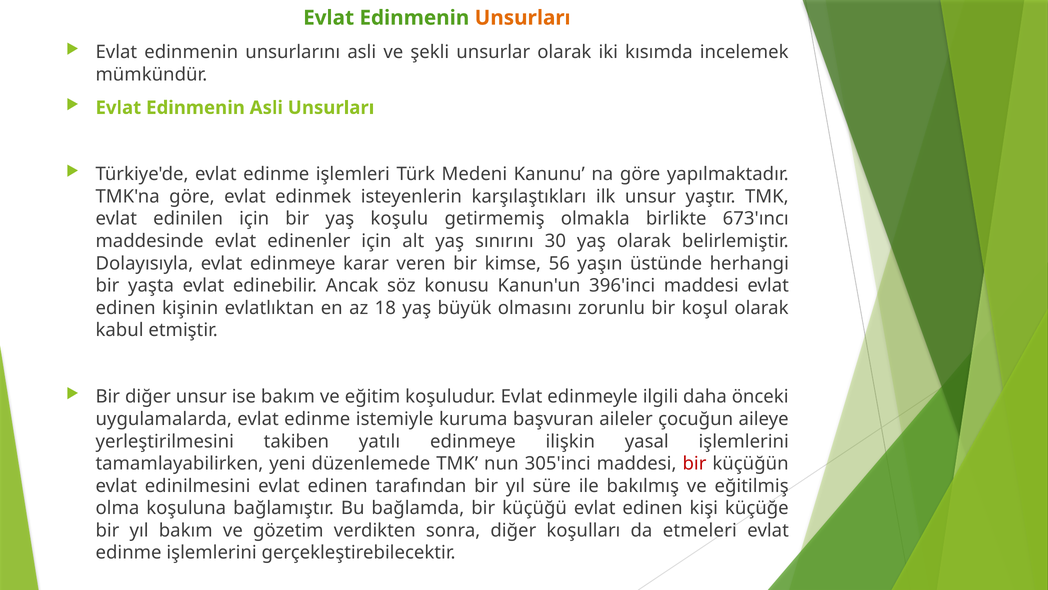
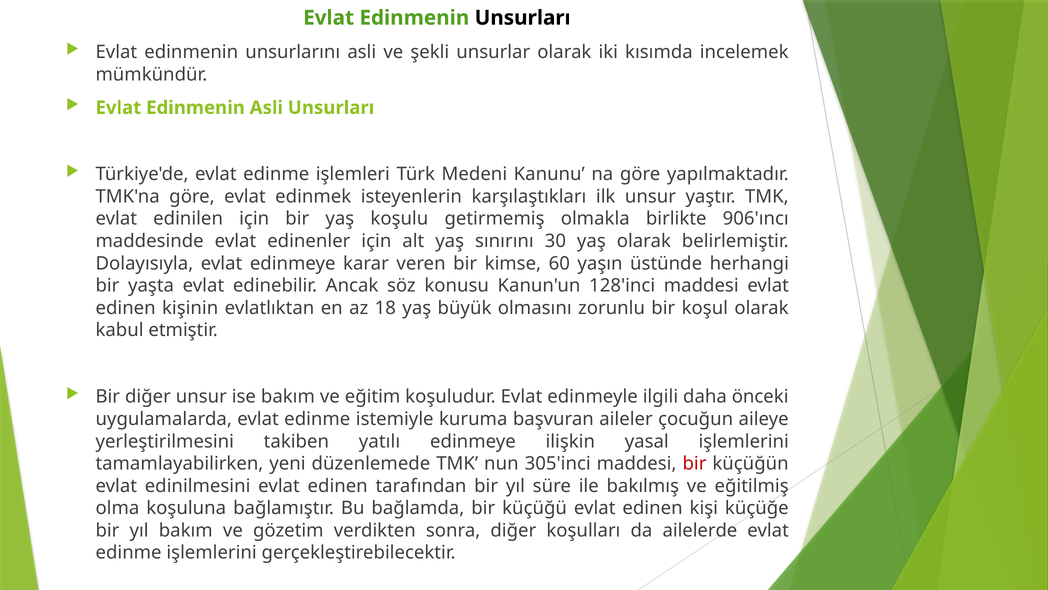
Unsurları colour: orange -> black (523, 18)
673'ıncı: 673'ıncı -> 906'ıncı (756, 219)
56: 56 -> 60 (559, 263)
396'inci: 396'inci -> 128'inci (622, 285)
etmeleri: etmeleri -> ailelerde (700, 530)
